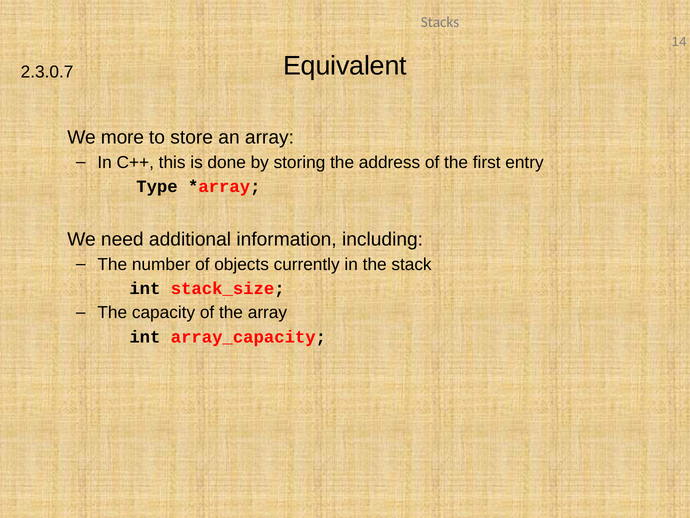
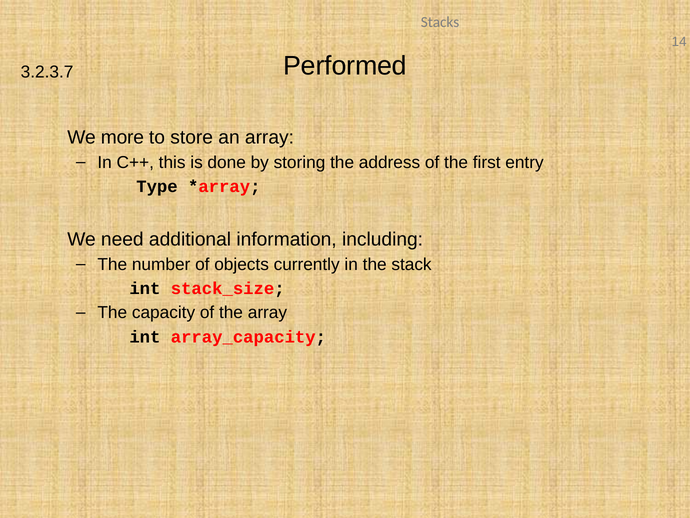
Equivalent: Equivalent -> Performed (345, 66)
2.3.0.7: 2.3.0.7 -> 3.2.3.7 (47, 72)
